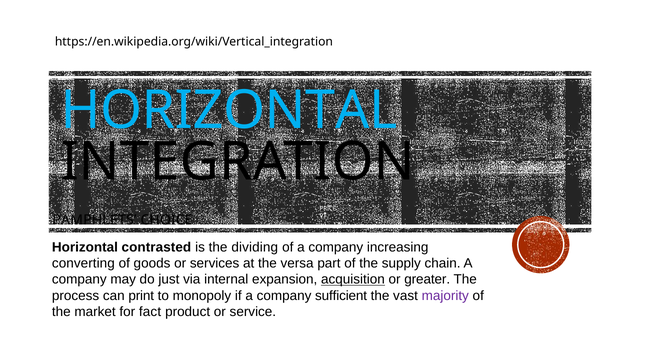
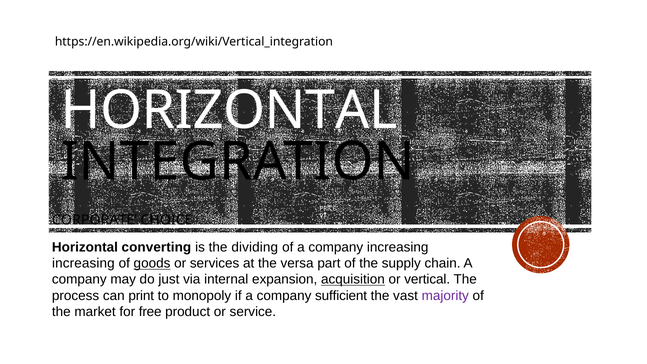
HORIZONTAL colour: light blue -> white (229, 110)
PAMPHLETS: PAMPHLETS -> CORPORATE (94, 220)
contrasted: contrasted -> converting (156, 247)
converting: converting -> increasing (83, 263)
goods underline: none -> present (152, 263)
greater: greater -> vertical (427, 279)
fact: fact -> free (150, 312)
